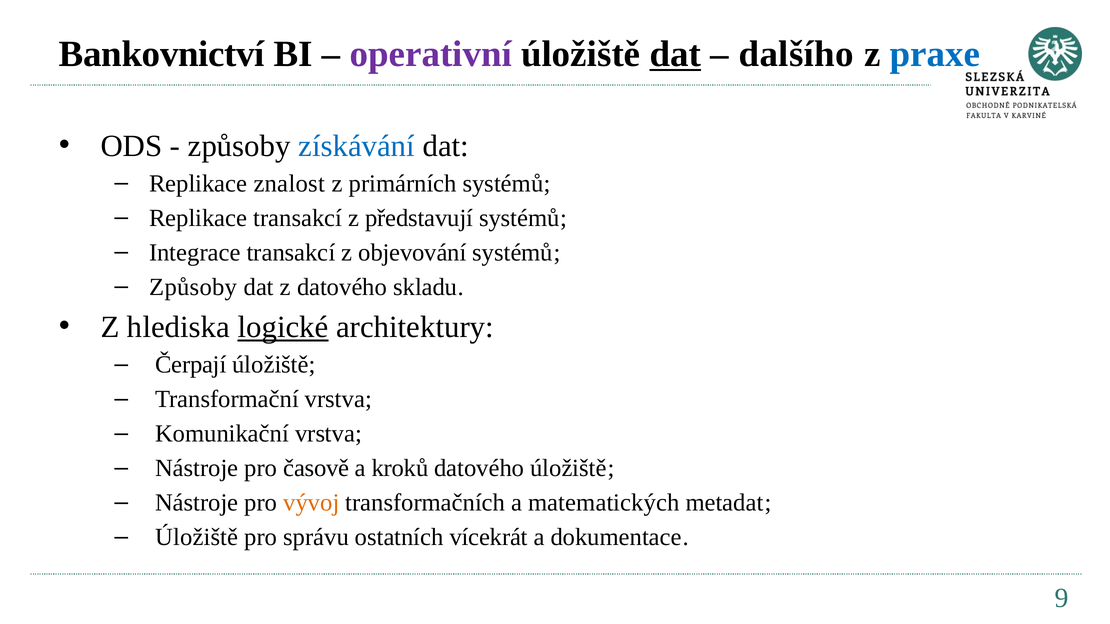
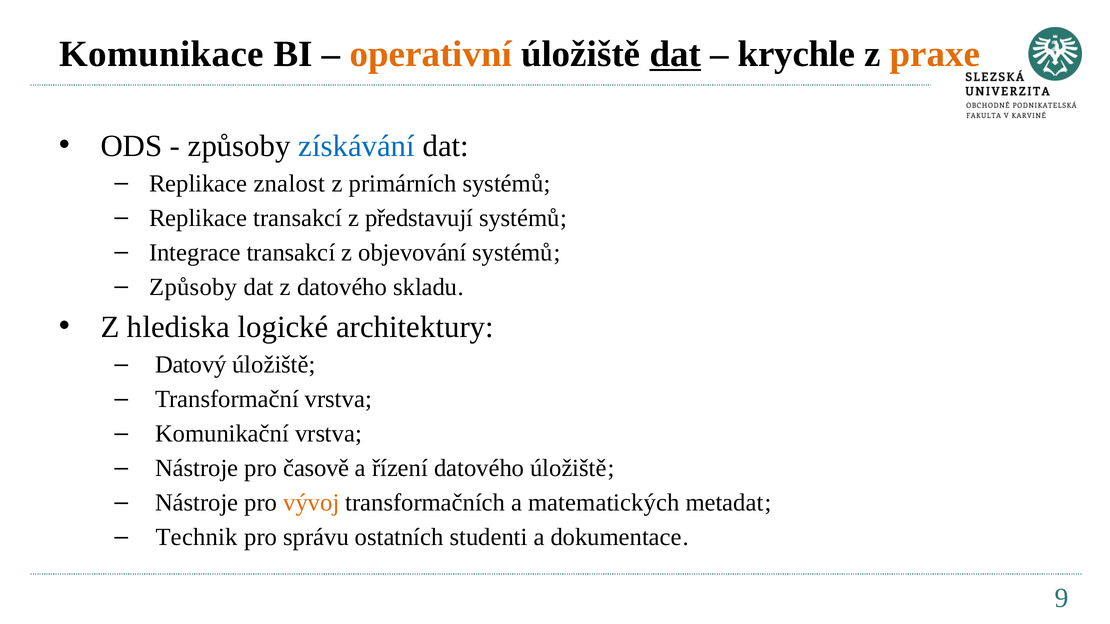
Bankovnictví: Bankovnictví -> Komunikace (161, 54)
operativní colour: purple -> orange (431, 54)
dalšího: dalšího -> krychle (797, 54)
praxe colour: blue -> orange (935, 54)
logické underline: present -> none (283, 327)
Čerpají: Čerpají -> Datový (191, 365)
kroků: kroků -> řízení (400, 469)
Úložiště: Úložiště -> Technik (197, 538)
vícekrát: vícekrát -> studenti (489, 538)
